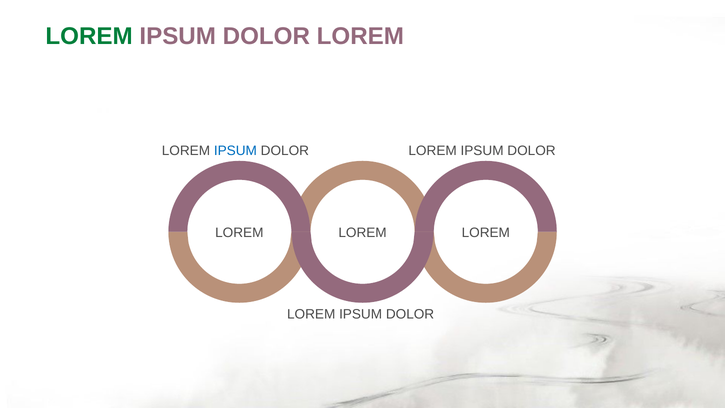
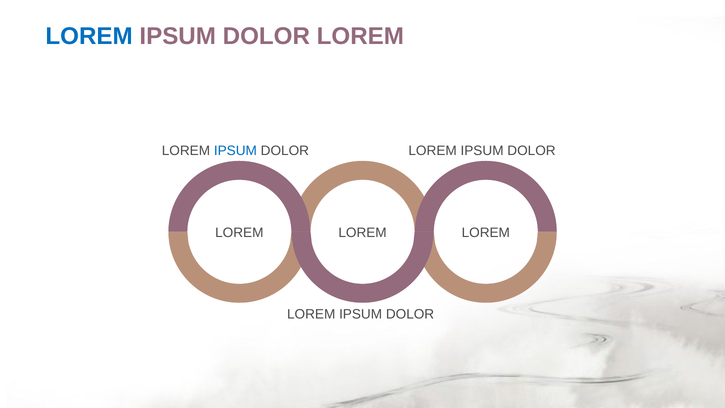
LOREM colour: green -> blue (89, 36)
